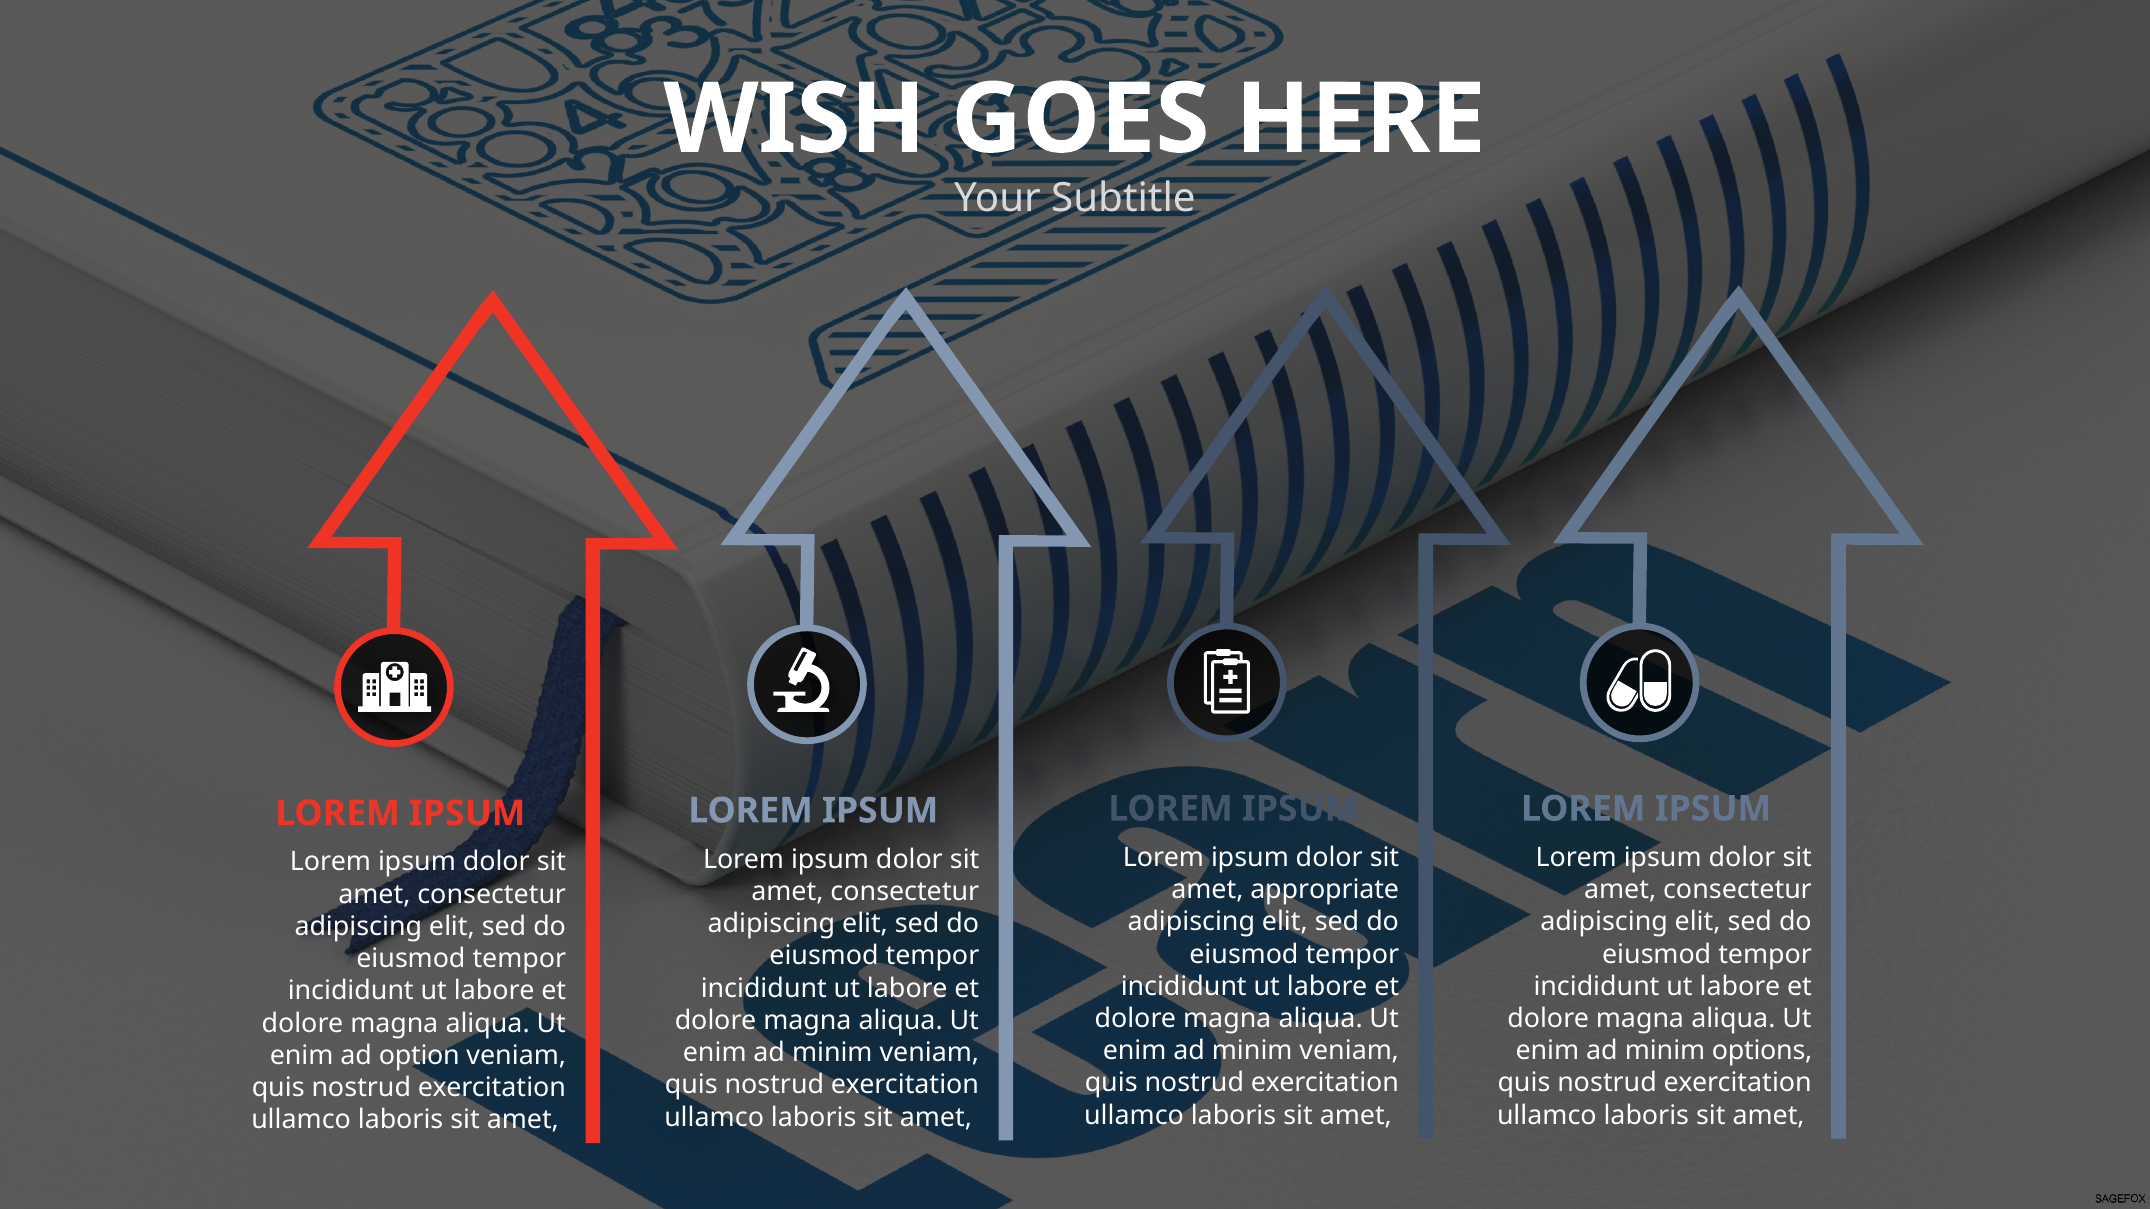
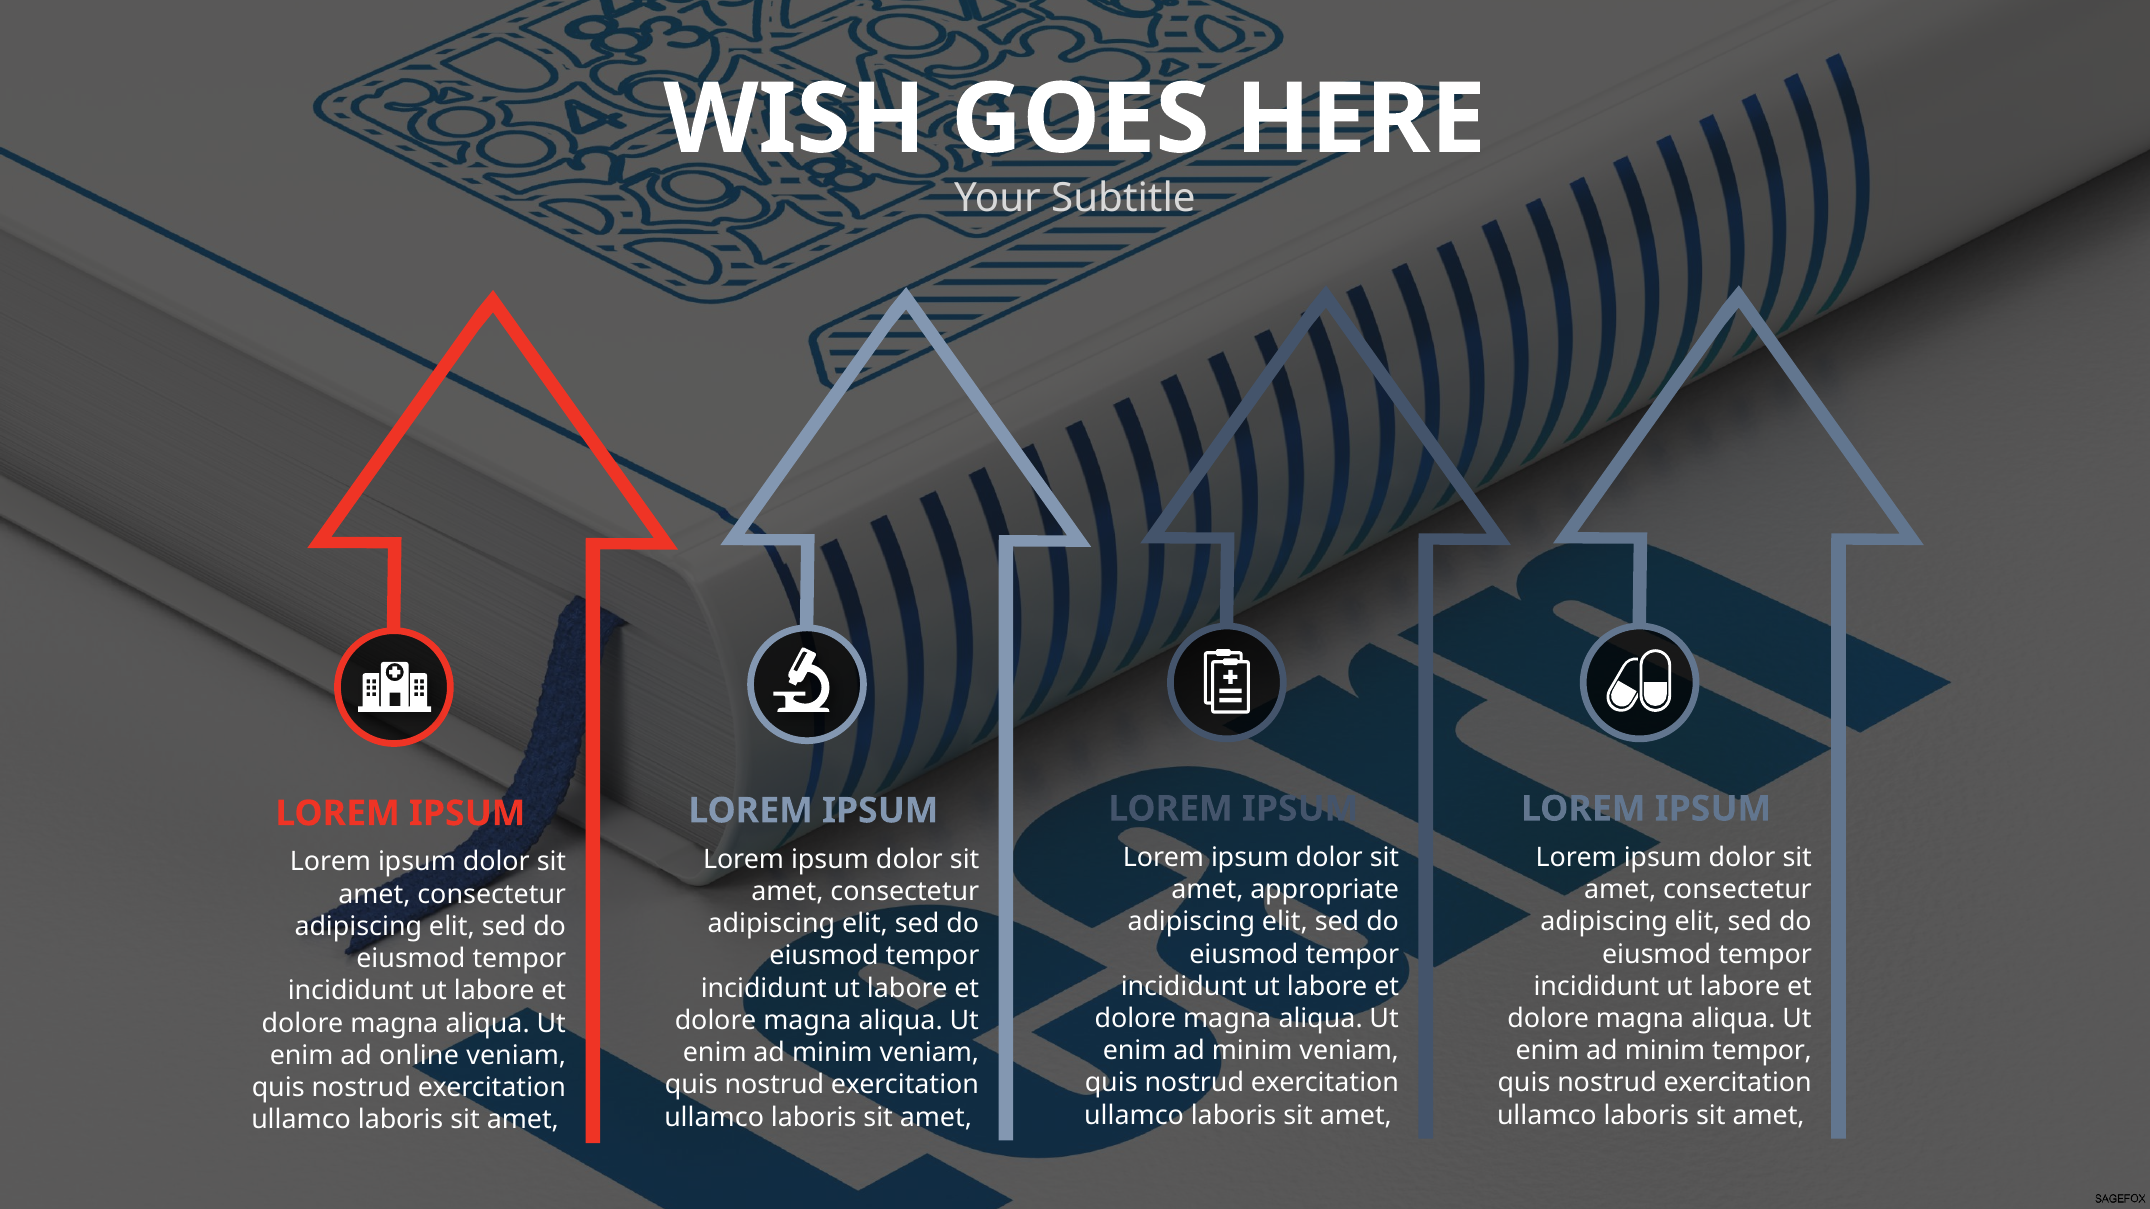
minim options: options -> tempor (1762, 1051)
option: option -> online (419, 1056)
